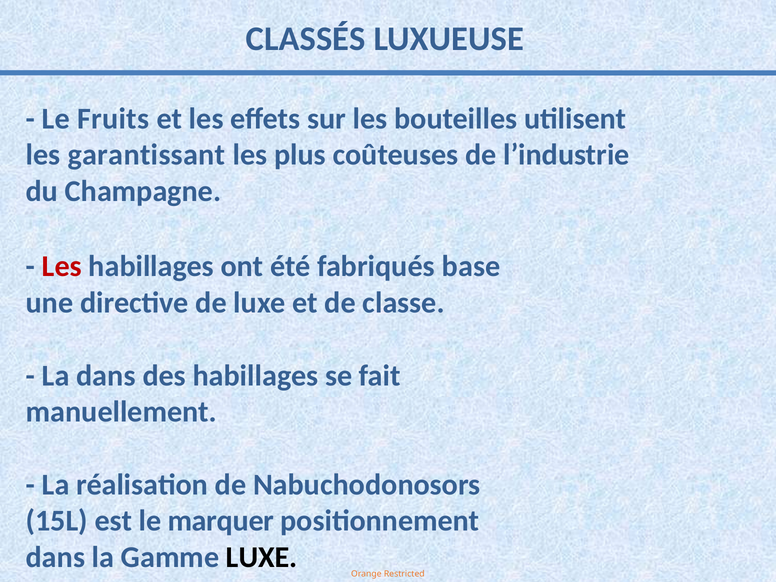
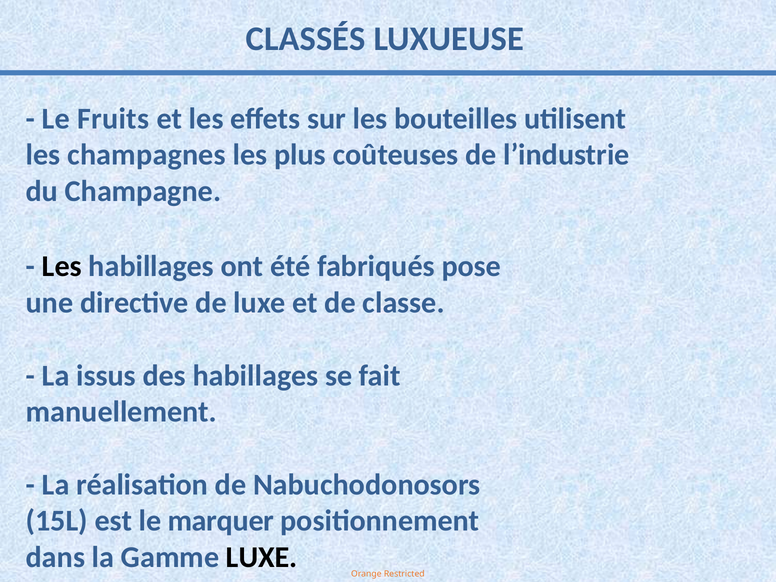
garantissant: garantissant -> champagnes (147, 155)
Les colour: red -> black (62, 266)
base: base -> pose (471, 266)
La dans: dans -> issus (106, 376)
